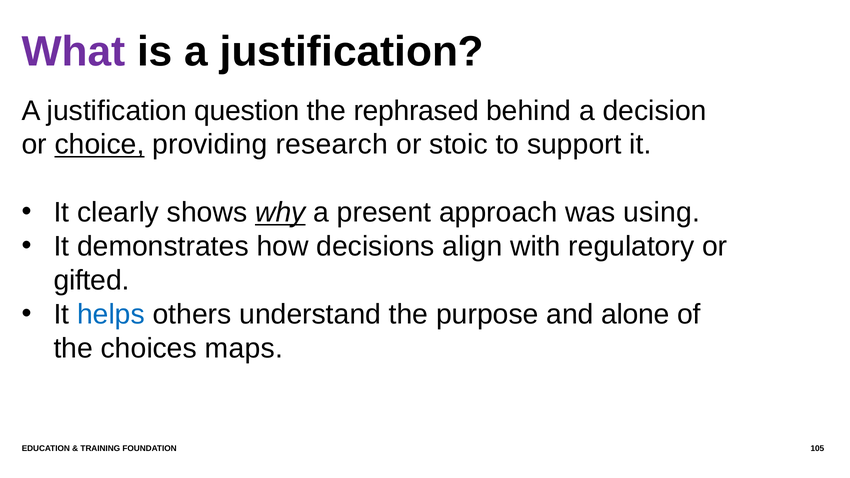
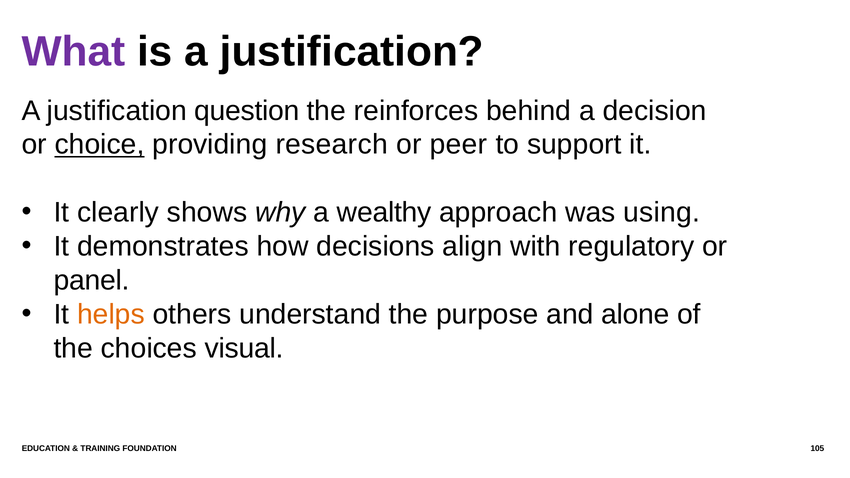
rephrased: rephrased -> reinforces (416, 111)
stoic: stoic -> peer (458, 145)
why underline: present -> none (280, 213)
present: present -> wealthy (384, 213)
gifted: gifted -> panel (92, 281)
helps colour: blue -> orange (111, 315)
maps: maps -> visual (244, 349)
